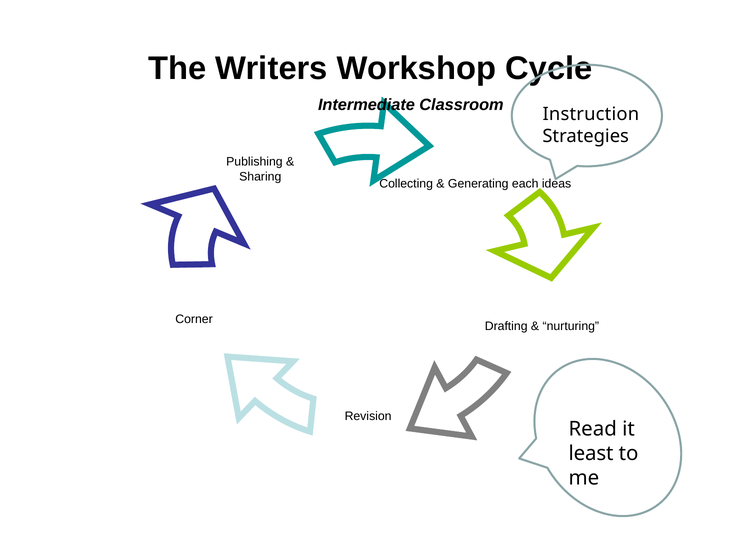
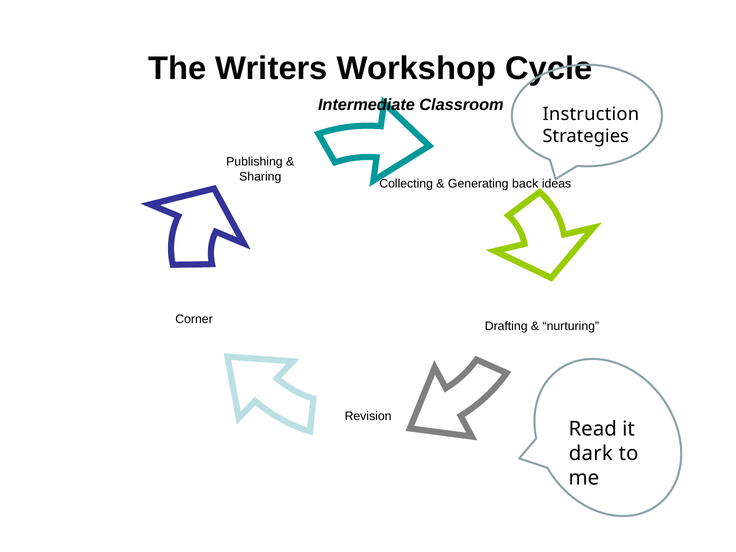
each: each -> back (525, 184)
least: least -> dark (591, 453)
